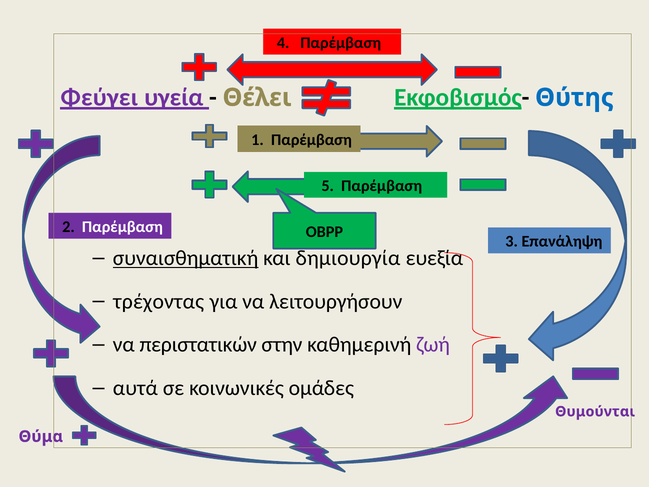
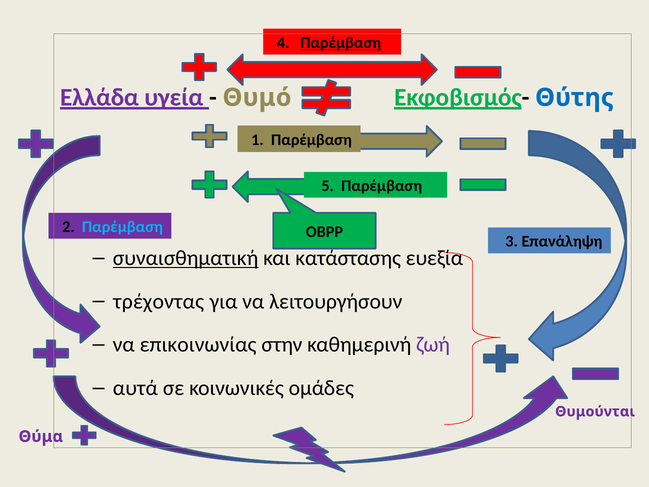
Παρέμβαση underline: none -> present (341, 43)
Φεύγει: Φεύγει -> Ελλάδα (99, 98)
Θέλει: Θέλει -> Θυμό (257, 98)
Παρέμβαση colour: white -> light blue (122, 227)
δημιουργία: δημιουργία -> κατάστασης (348, 258)
περιστατικών: περιστατικών -> επικοινωνίας (198, 345)
